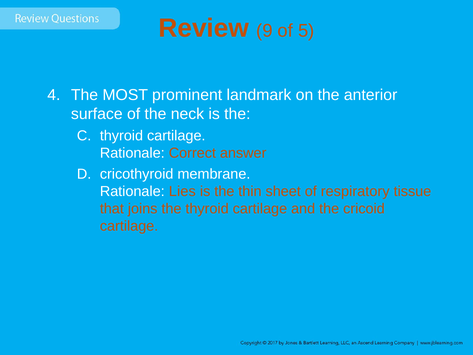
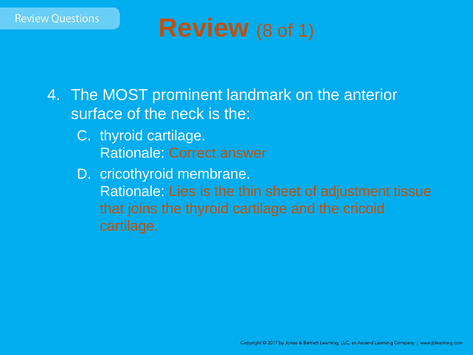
9: 9 -> 8 (264, 31)
5: 5 -> 1 (306, 31)
respiratory: respiratory -> adjustment (355, 191)
